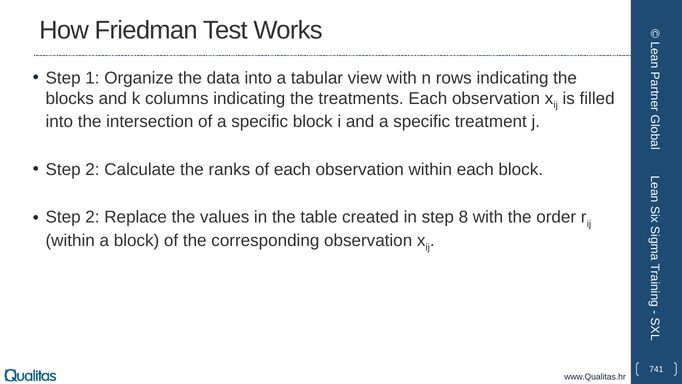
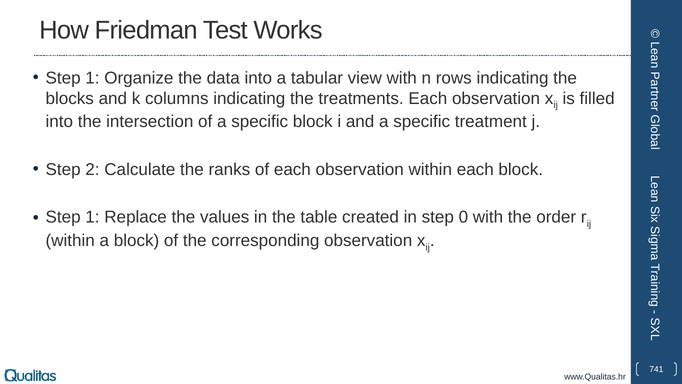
2: 2 -> 1 (92, 217)
8: 8 -> 0 (463, 217)
